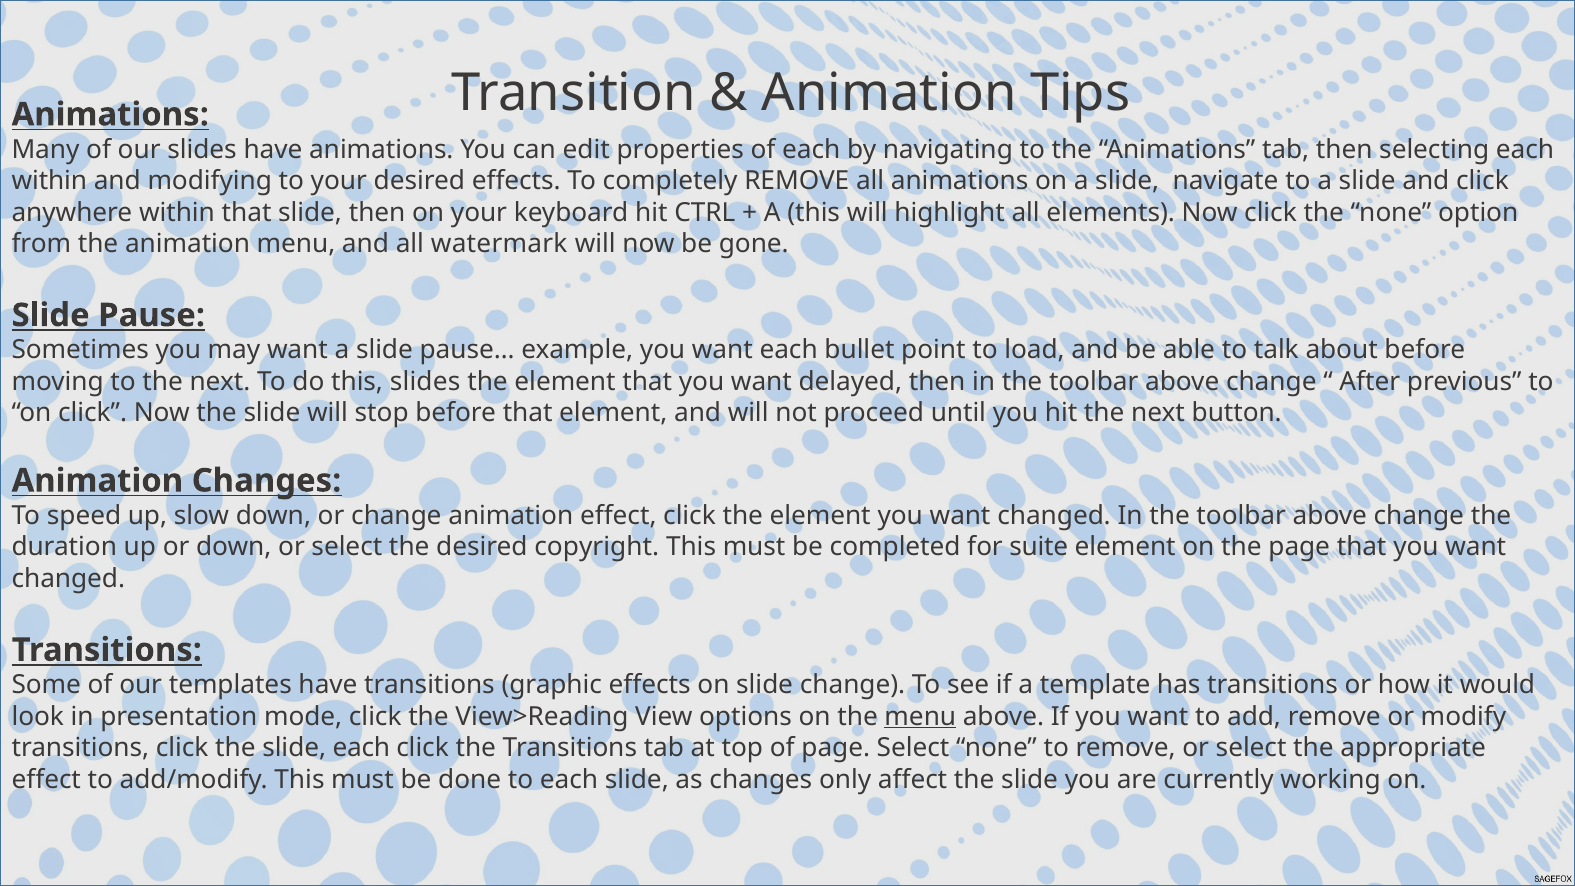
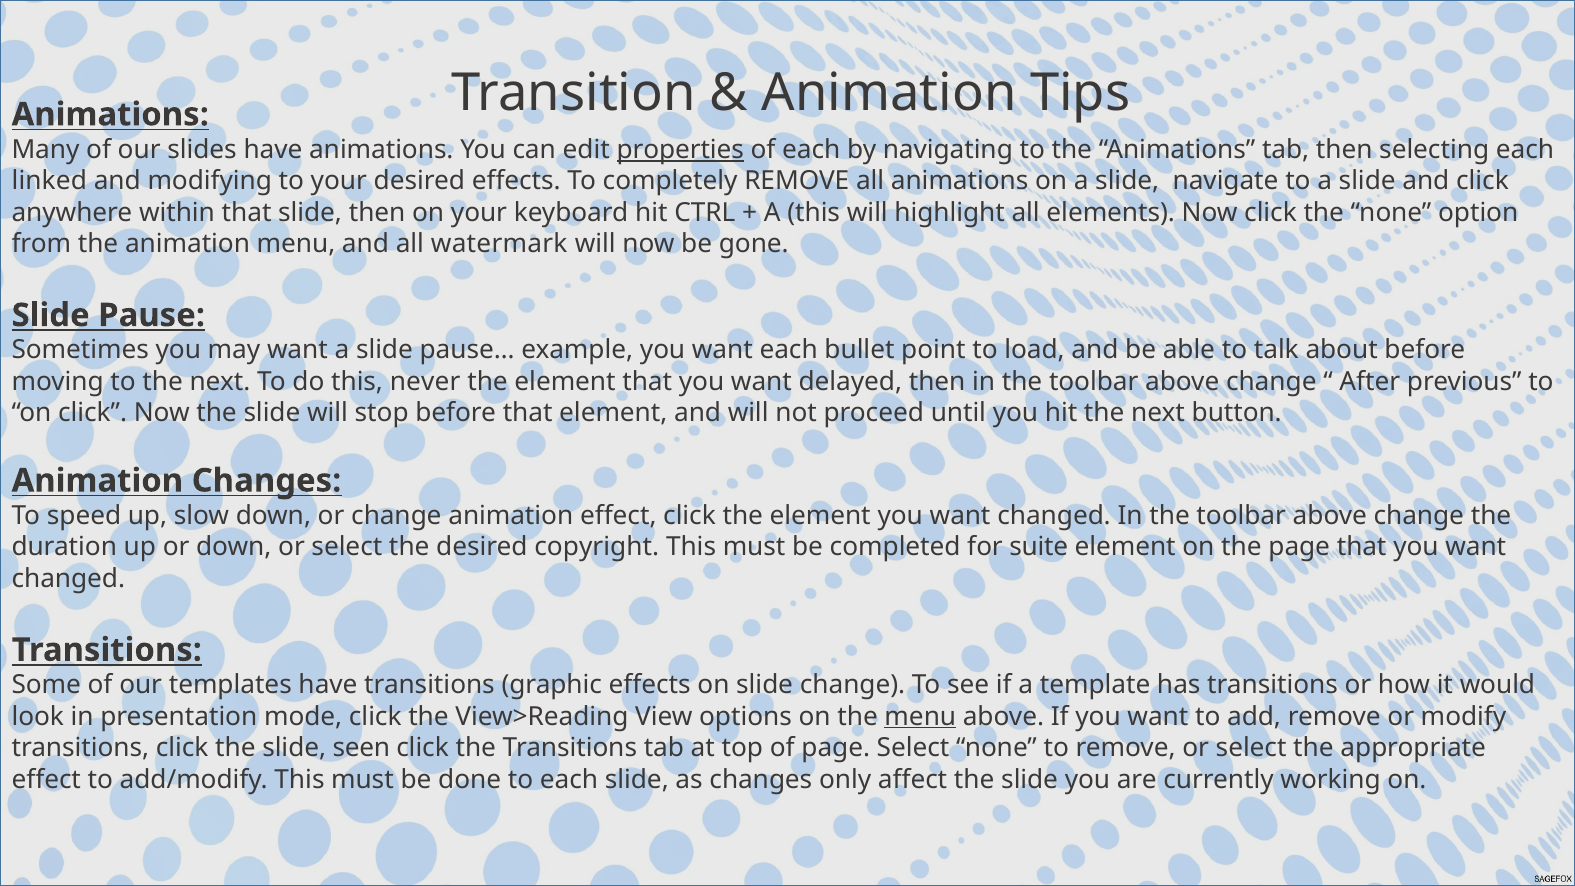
properties underline: none -> present (680, 150)
within: within -> linked (49, 181)
this slides: slides -> never (425, 382)
slide each: each -> seen (361, 748)
